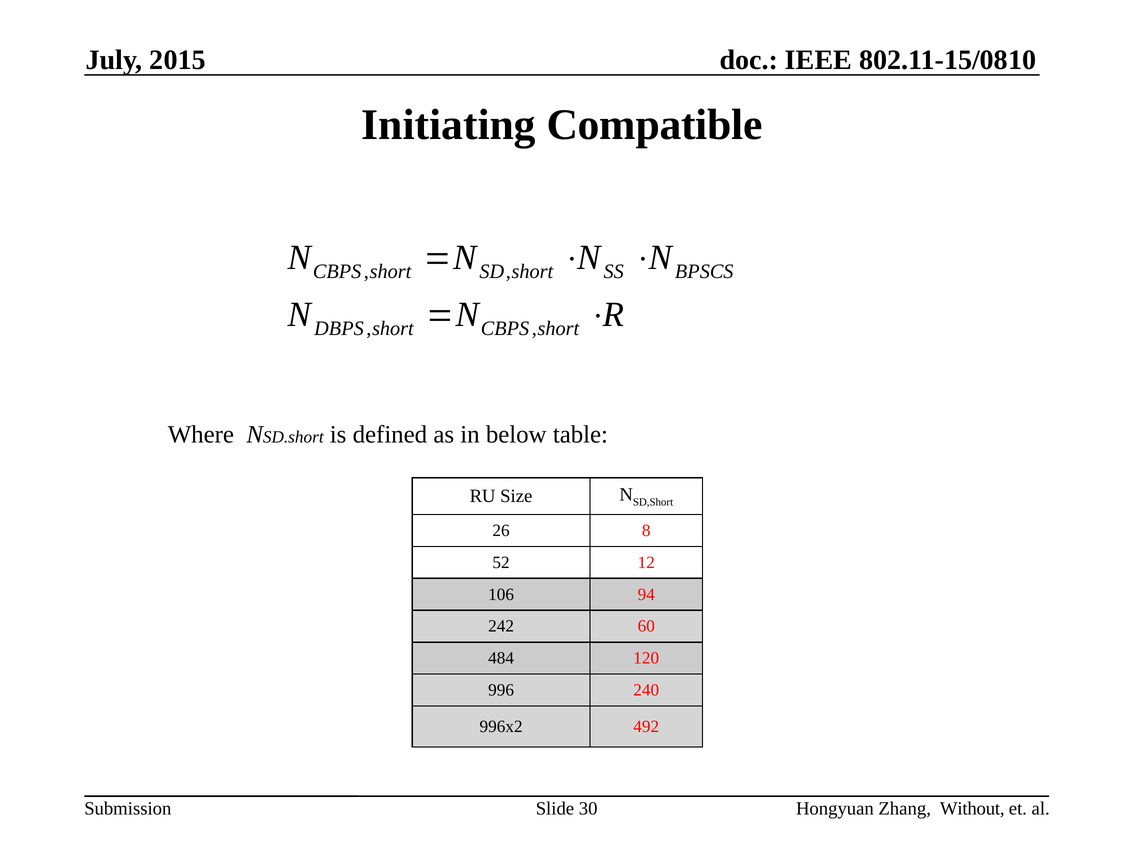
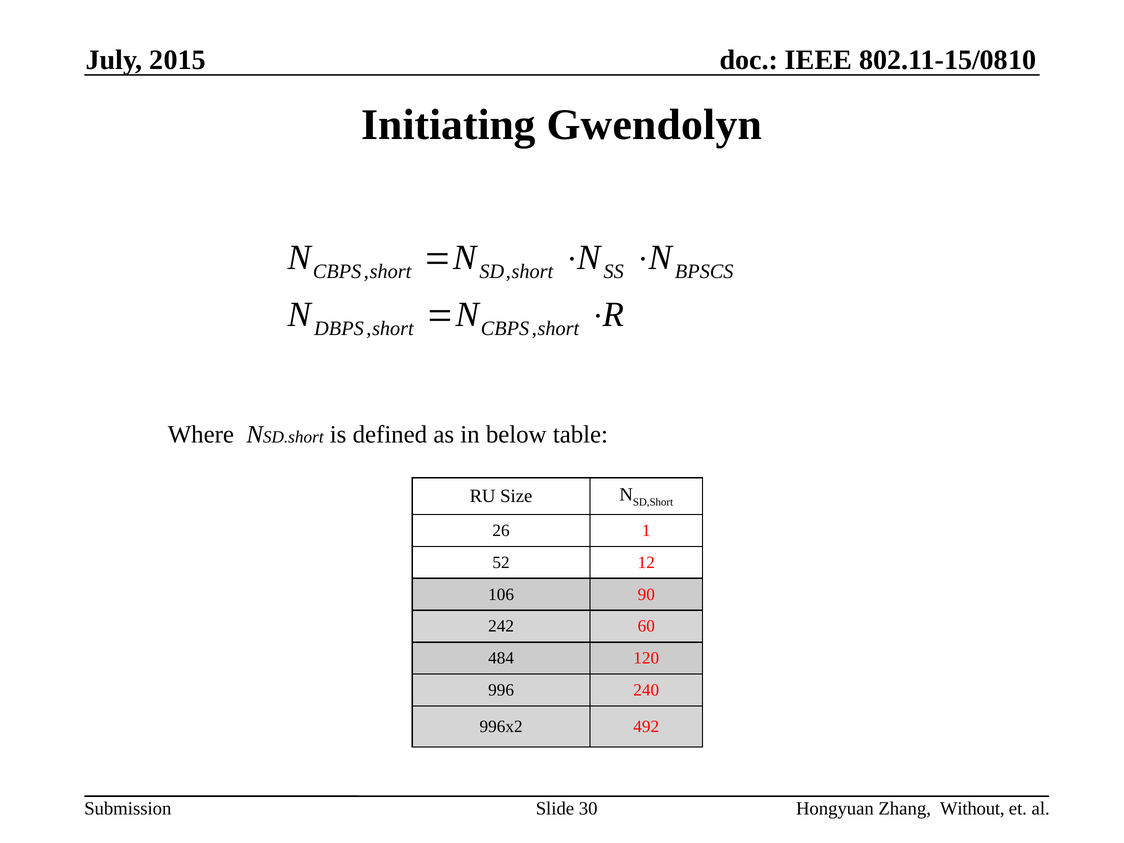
Compatible: Compatible -> Gwendolyn (654, 125)
8: 8 -> 1 (646, 531)
94: 94 -> 90 (646, 594)
